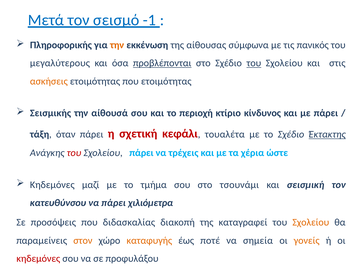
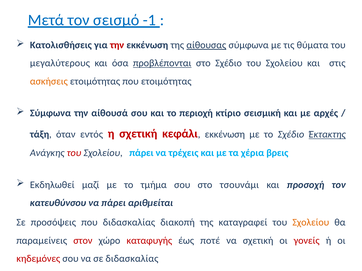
Πληροφορικής: Πληροφορικής -> Κατολισθήσεις (61, 45)
την colour: orange -> red (117, 45)
αίθουσας underline: none -> present (206, 45)
πανικός: πανικός -> θύματα (313, 45)
του underline: present -> none (254, 63)
Σεισμικής: Σεισμικής -> Σύμφωνα (50, 113)
κίνδυνος: κίνδυνος -> σεισμική (262, 113)
με πάρει: πάρει -> αρχές (326, 113)
όταν πάρει: πάρει -> εντός (92, 135)
τουαλέτα: τουαλέτα -> εκκένωση (225, 135)
ώστε: ώστε -> βρεις (277, 153)
Κηδεμόνες: Κηδεμόνες -> Εκδηλωθεί (52, 185)
σεισμική: σεισμική -> προσοχή (306, 185)
χιλιόμετρα: χιλιόμετρα -> αριθμείται (150, 203)
στον colour: orange -> red (83, 241)
καταφυγής colour: orange -> red (149, 241)
να σημεία: σημεία -> σχετική (258, 241)
γονείς colour: orange -> red (307, 241)
σε προφυλάξου: προφυλάξου -> διδασκαλίας (132, 259)
